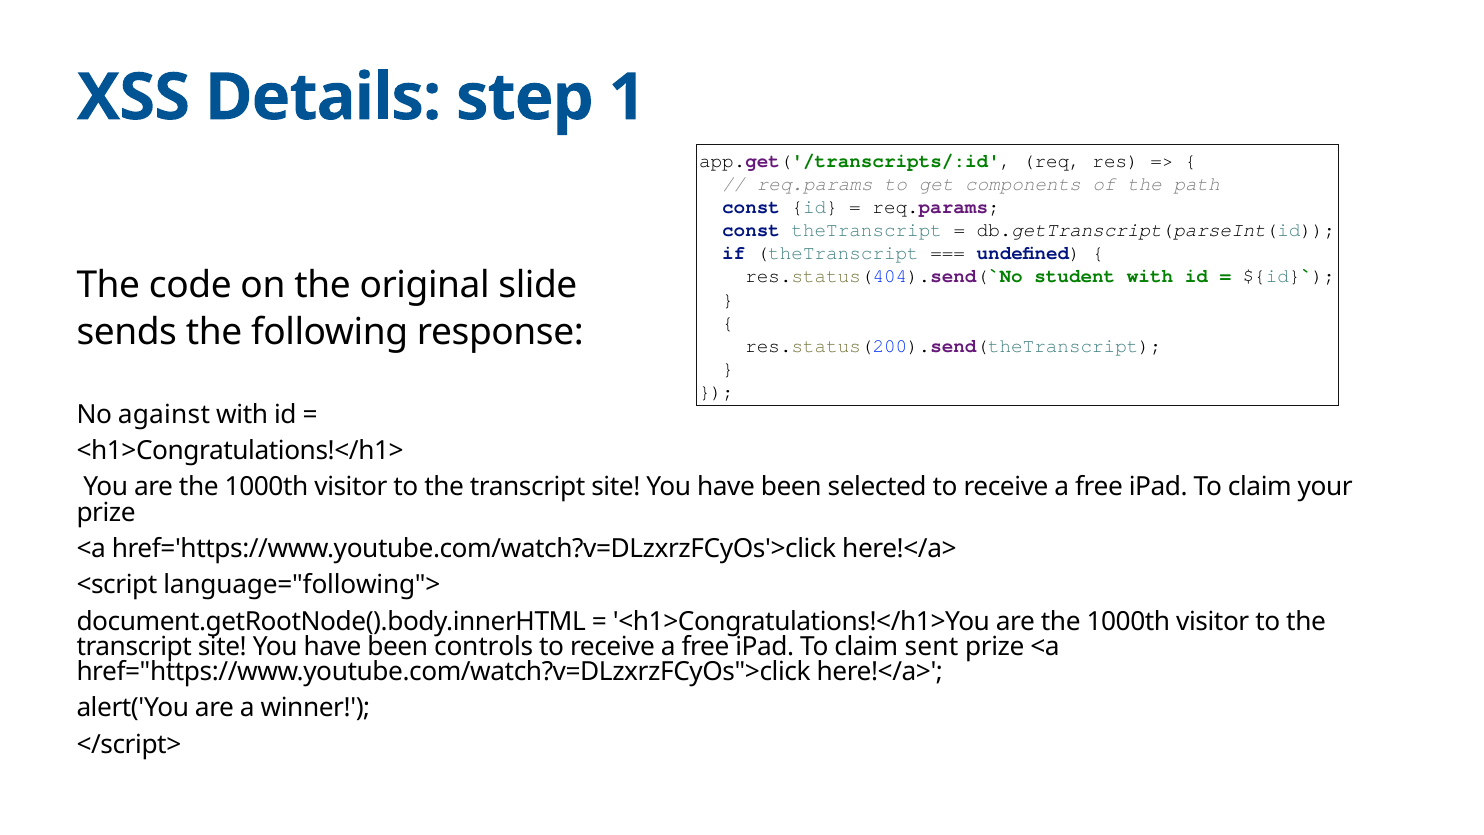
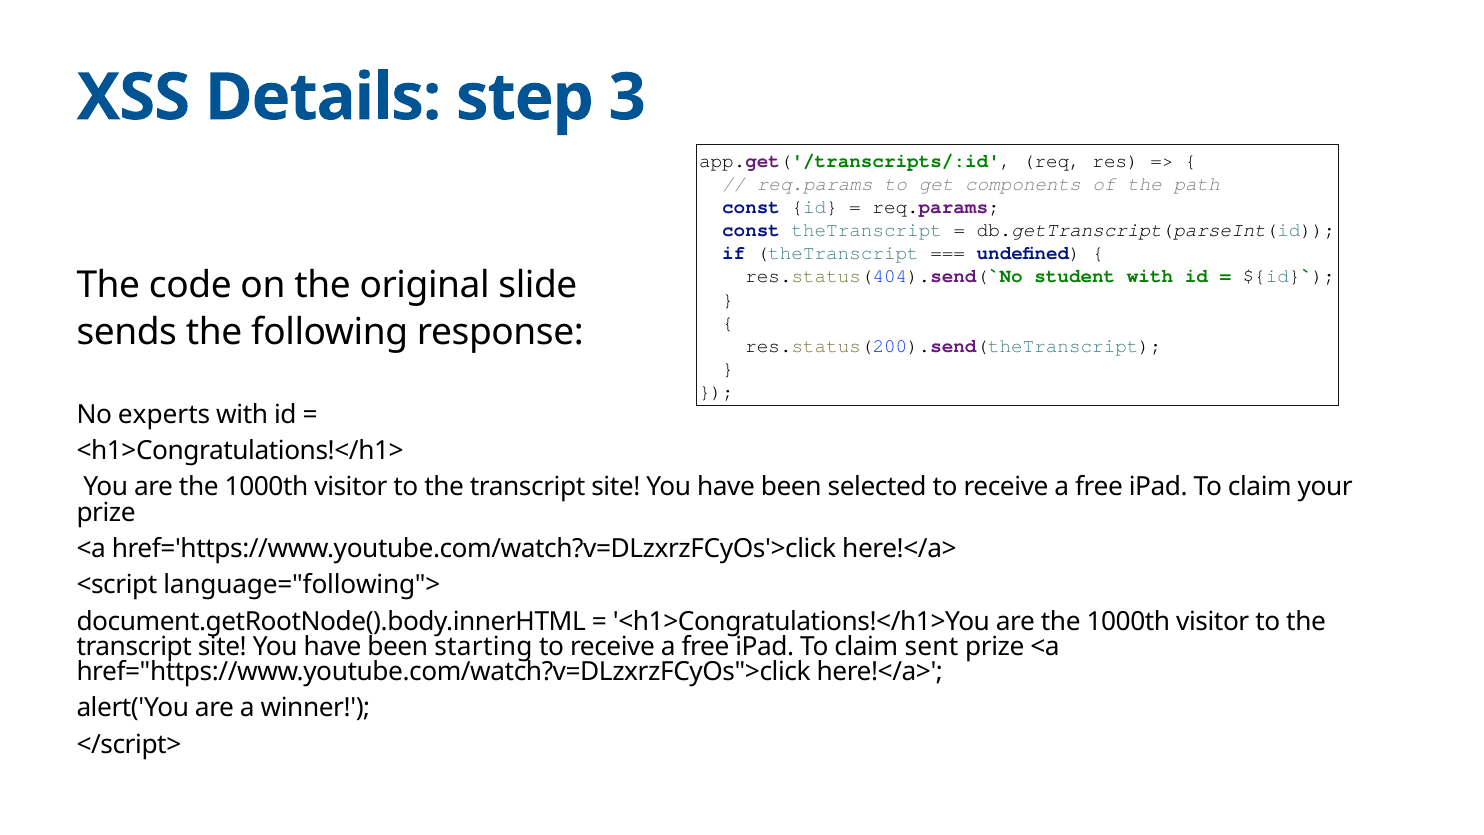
1: 1 -> 3 (627, 98)
against: against -> experts (164, 414)
controls: controls -> starting (483, 647)
